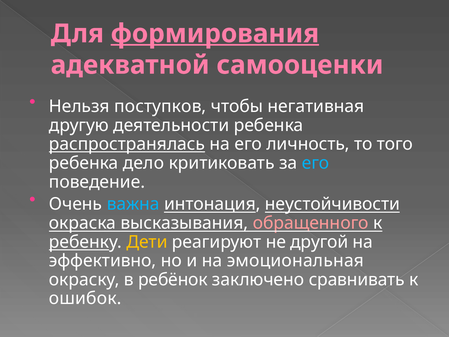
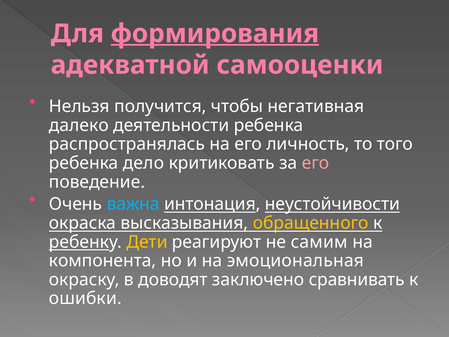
поступков: поступков -> получится (160, 106)
другую: другую -> далеко (79, 125)
распространялась underline: present -> none (127, 144)
его colour: light blue -> pink (316, 163)
обращенного colour: pink -> yellow (311, 223)
другой: другой -> самим (319, 242)
эффективно: эффективно -> компонента (103, 261)
ребёнок: ребёнок -> доводят (173, 279)
ошибок: ошибок -> ошибки (85, 298)
